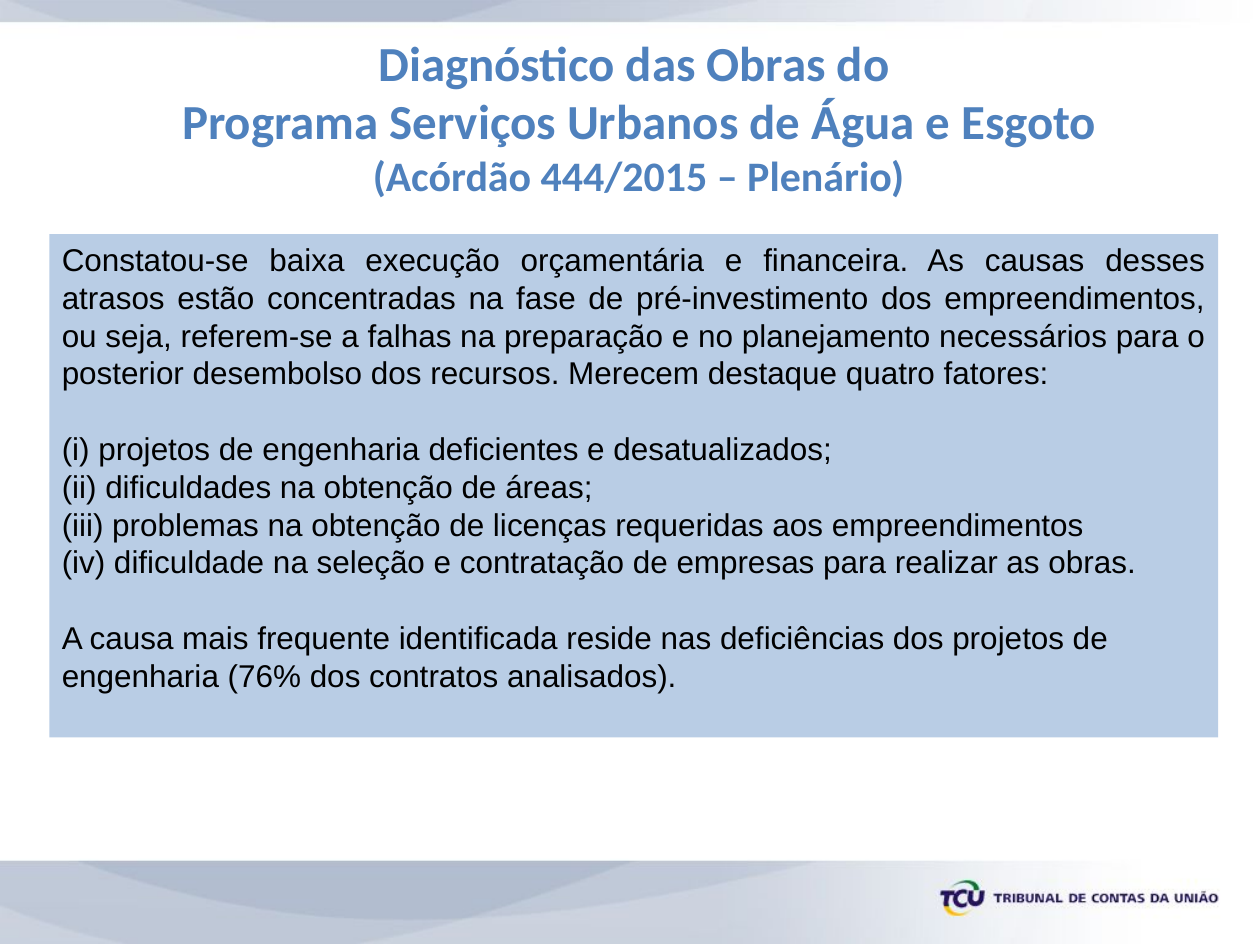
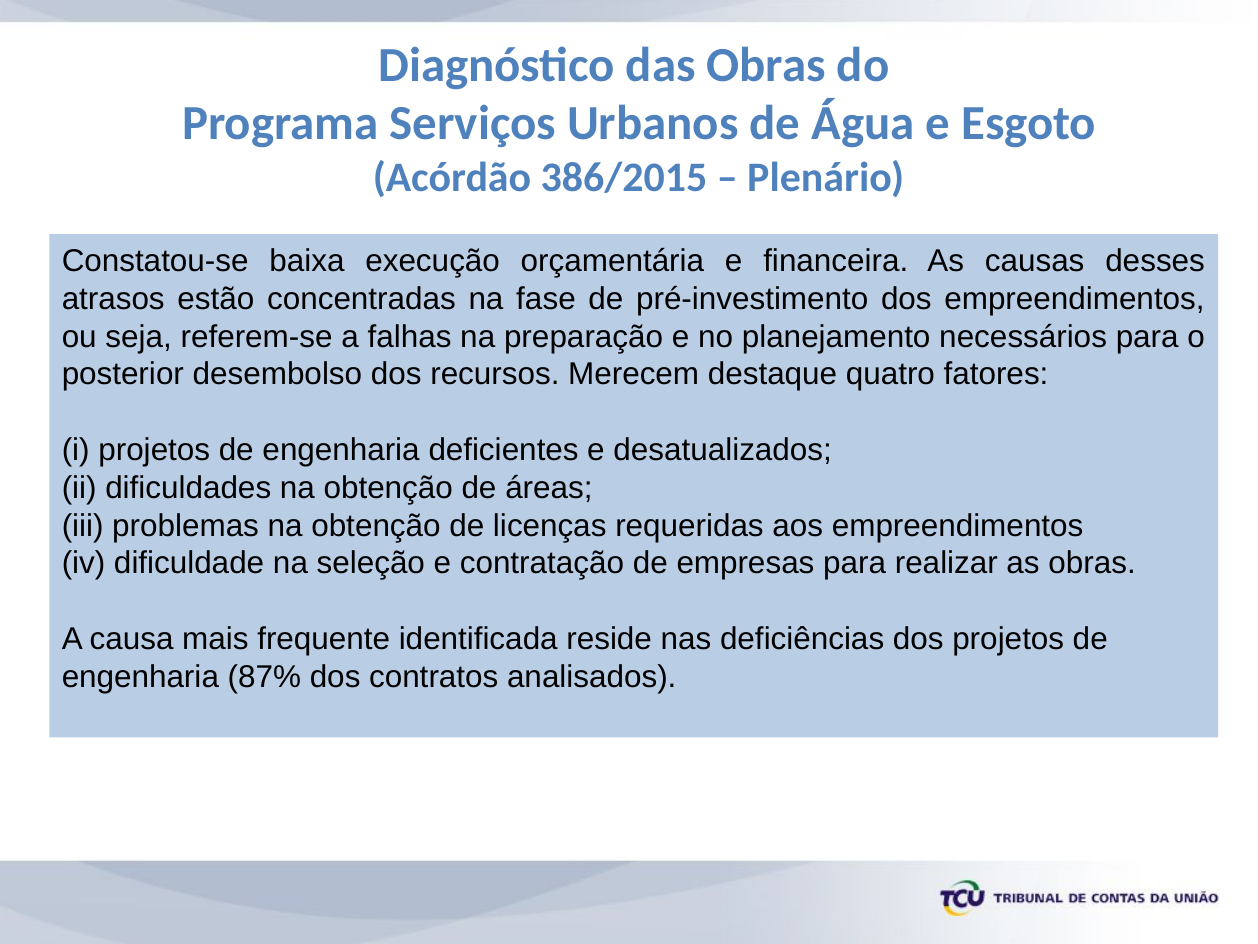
444/2015: 444/2015 -> 386/2015 (624, 178)
76%: 76% -> 87% (264, 676)
